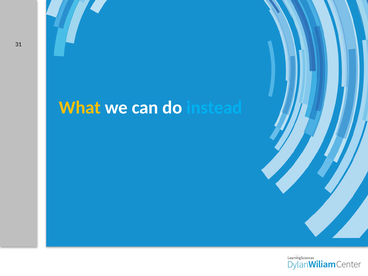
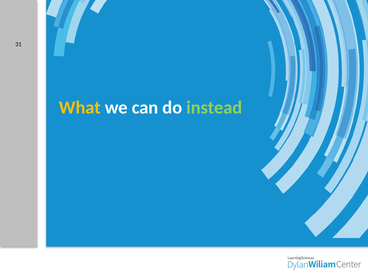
instead colour: light blue -> light green (214, 107)
